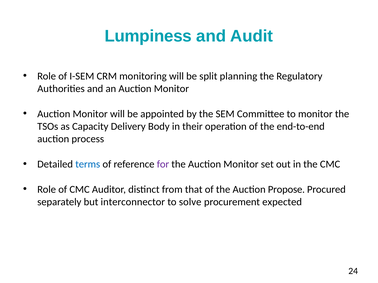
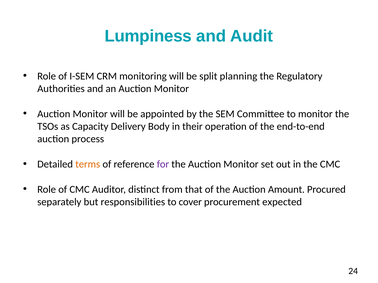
terms colour: blue -> orange (88, 164)
Propose: Propose -> Amount (286, 190)
interconnector: interconnector -> responsibilities (133, 202)
solve: solve -> cover (190, 202)
